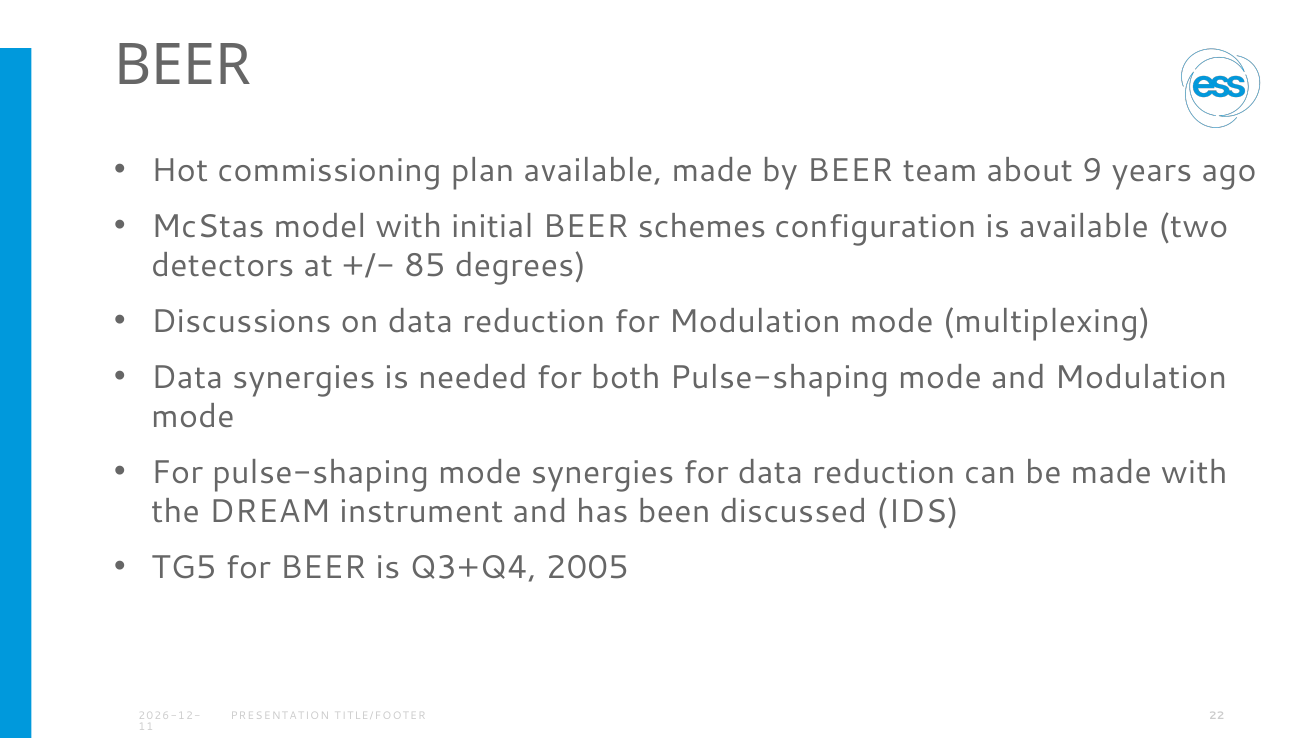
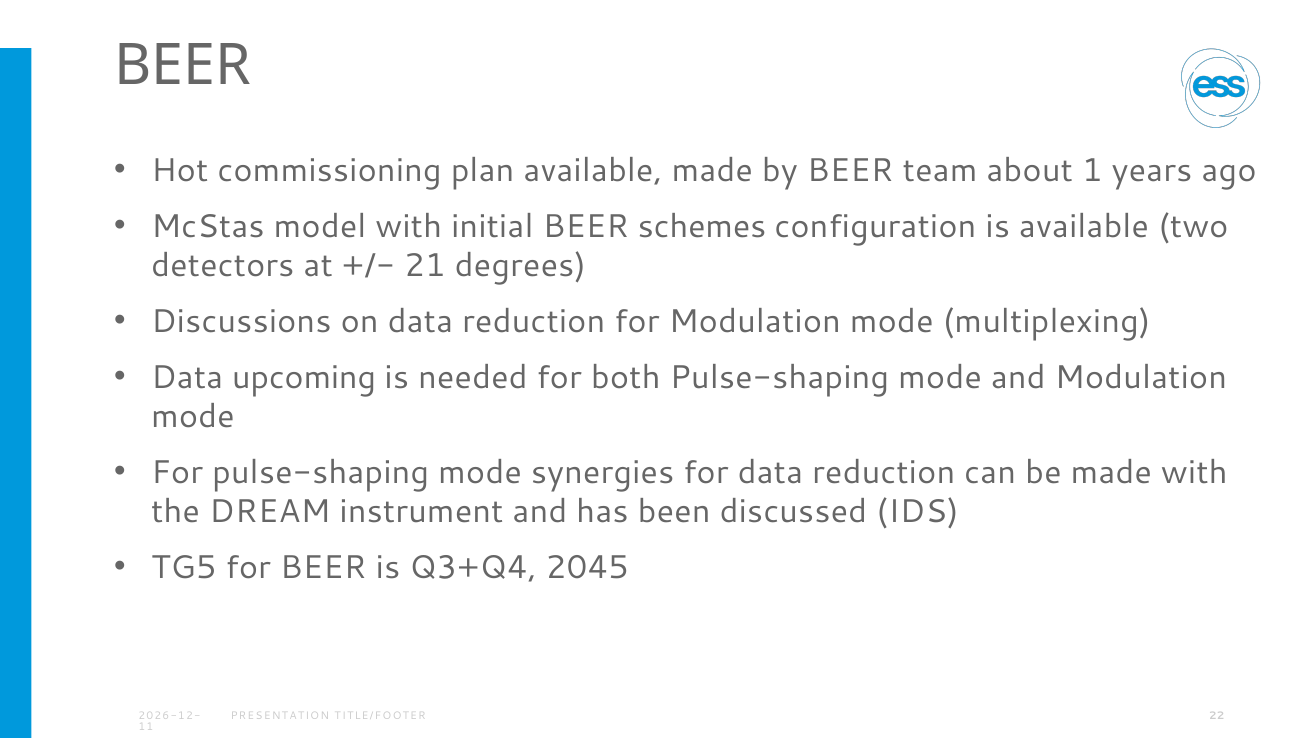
9: 9 -> 1 (1092, 170)
85: 85 -> 21 (425, 265)
Data synergies: synergies -> upcoming (304, 377)
2005: 2005 -> 2045 (587, 567)
